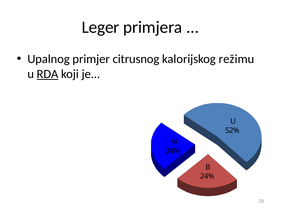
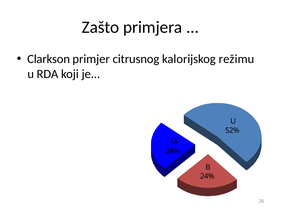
Leger: Leger -> Zašto (101, 27)
Upalnog: Upalnog -> Clarkson (49, 59)
RDA underline: present -> none (48, 74)
